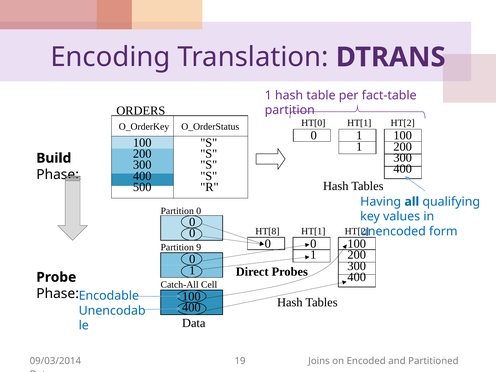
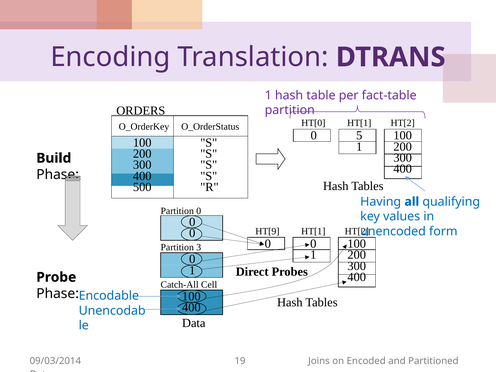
1: 1 -> 5 (359, 136)
HT[8: HT[8 -> HT[9 (267, 231)
9: 9 -> 3 (199, 247)
